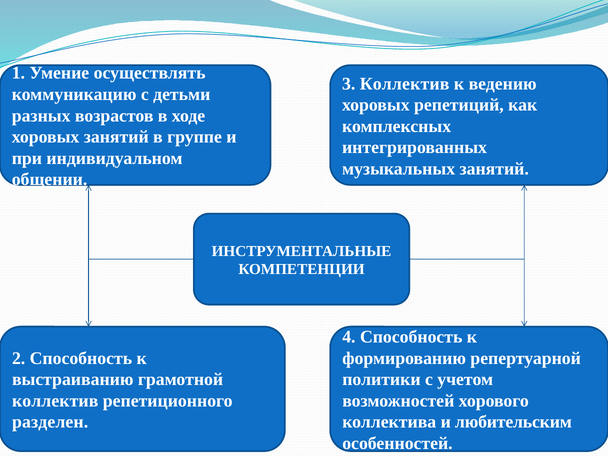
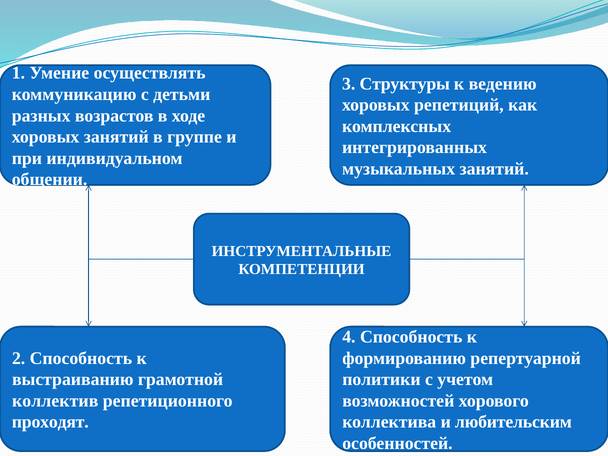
3 Коллектив: Коллектив -> Структуры (405, 84)
разделен: разделен -> проходят (50, 422)
